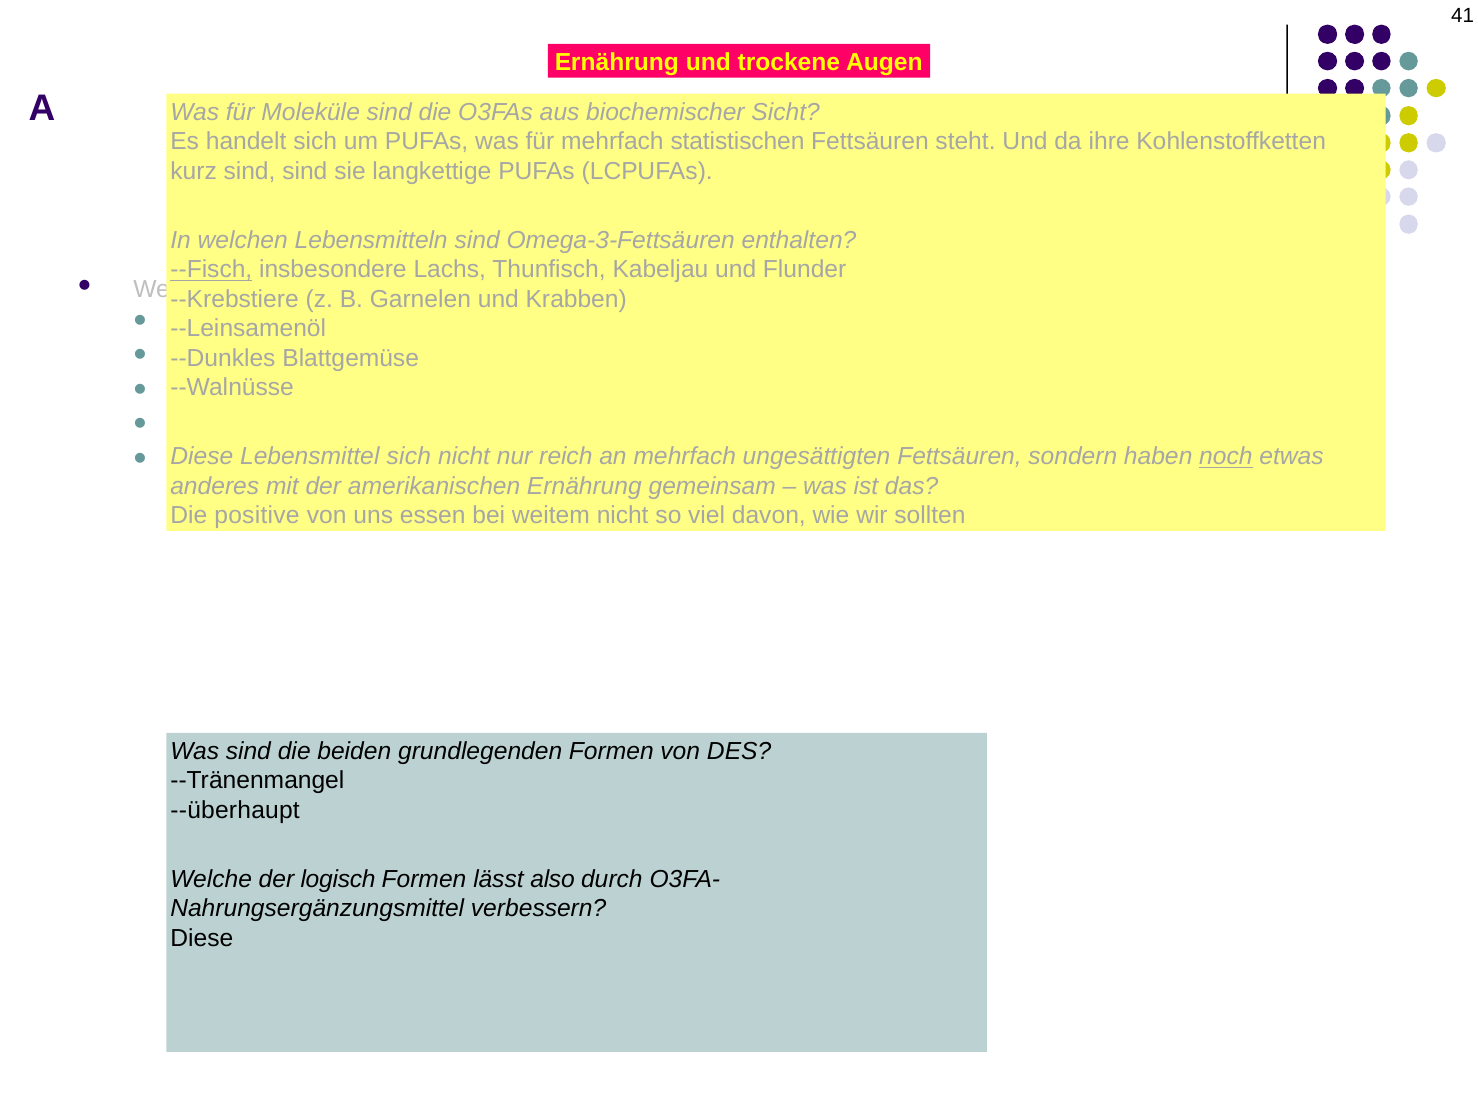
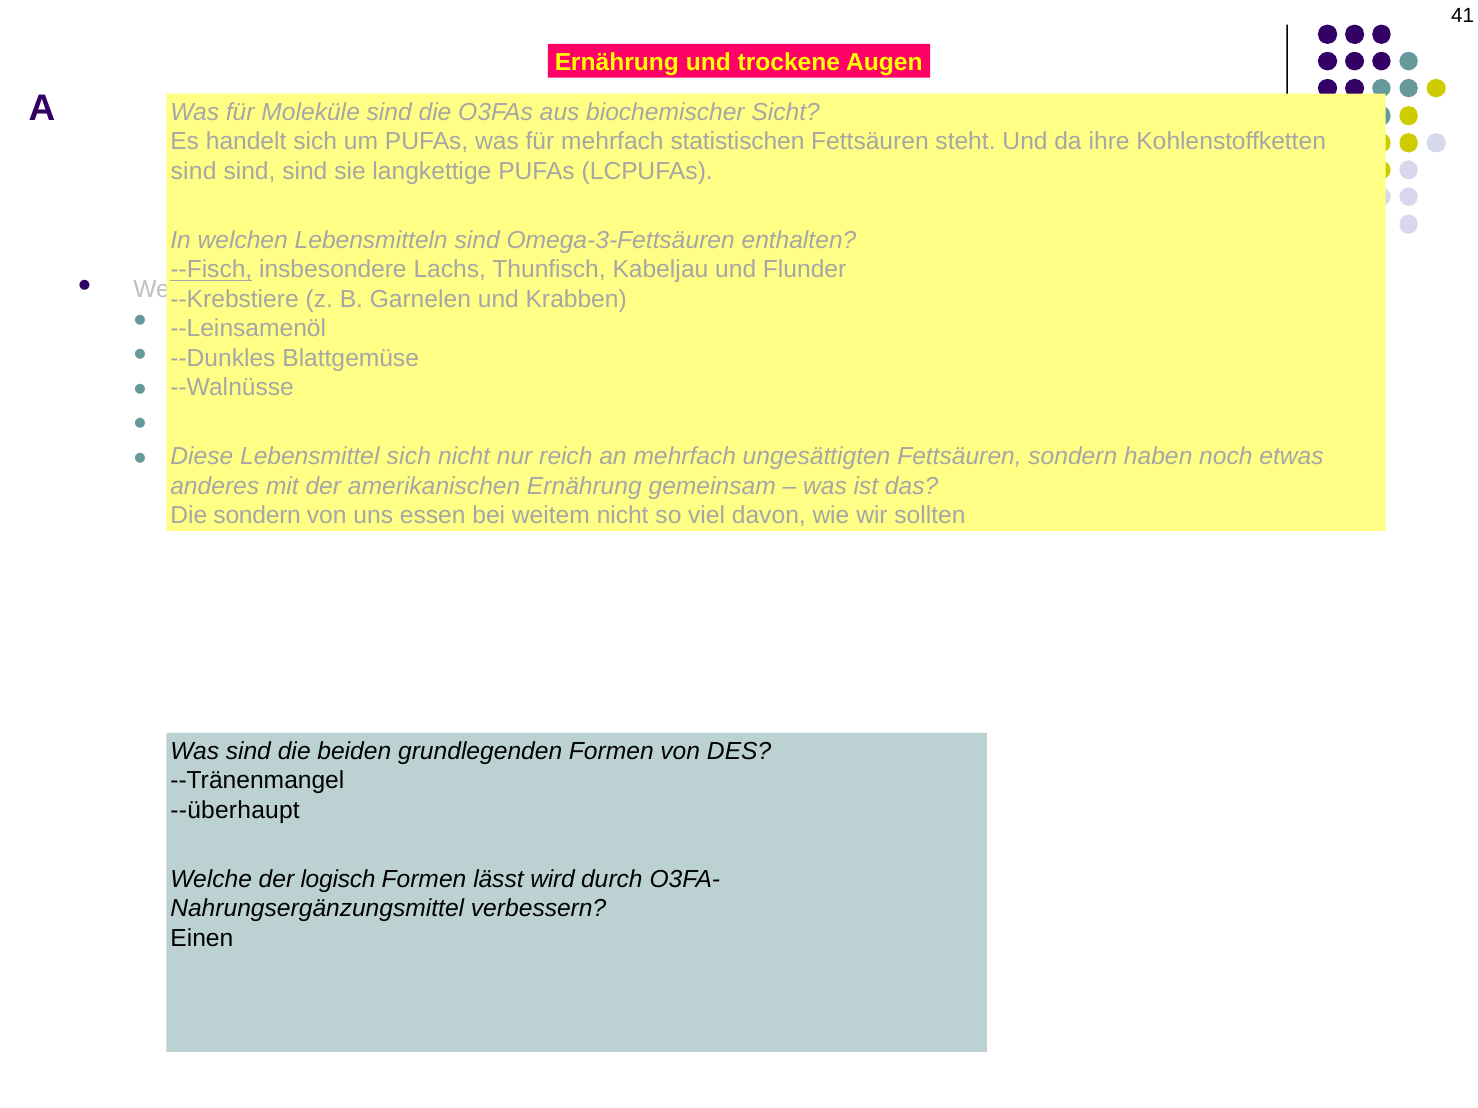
kurz: kurz -> sind (194, 171)
noch underline: present -> none (1226, 457)
Die positive: positive -> sondern (257, 516)
also: also -> wird (553, 880)
Diese: Diese -> Einen (202, 939)
